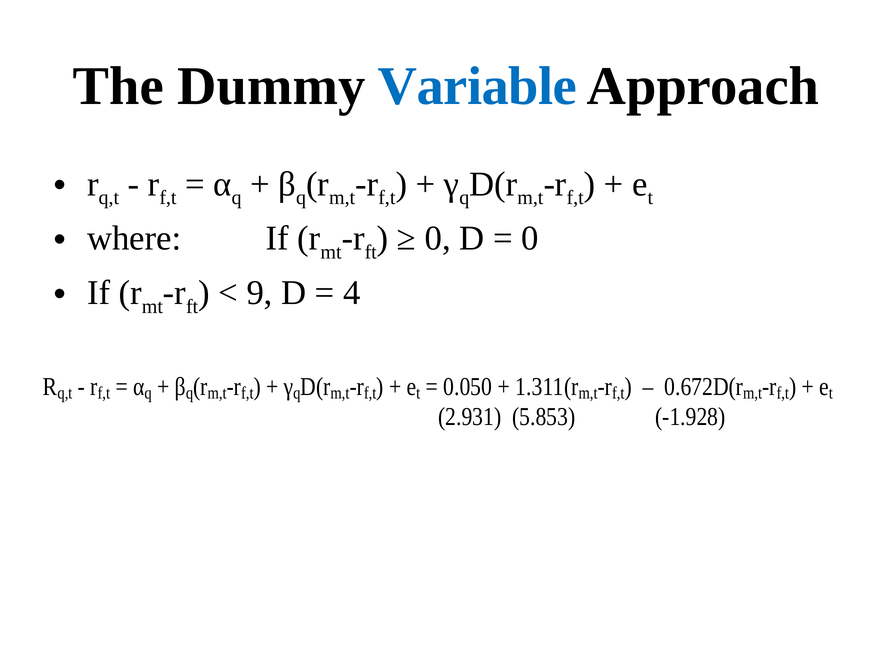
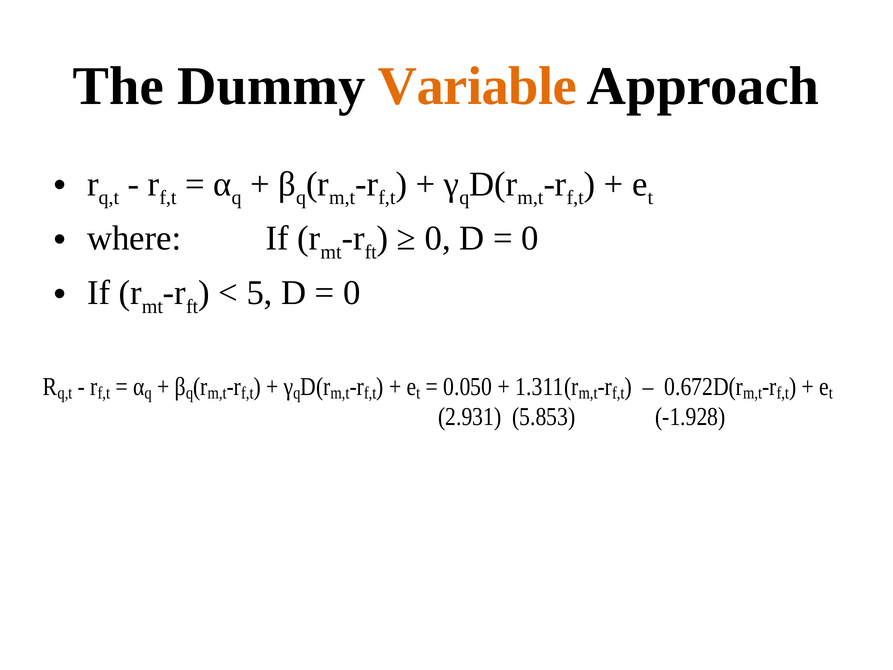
Variable colour: blue -> orange (477, 86)
9: 9 -> 5 (260, 293)
4: 4 -> 0 (352, 293)
